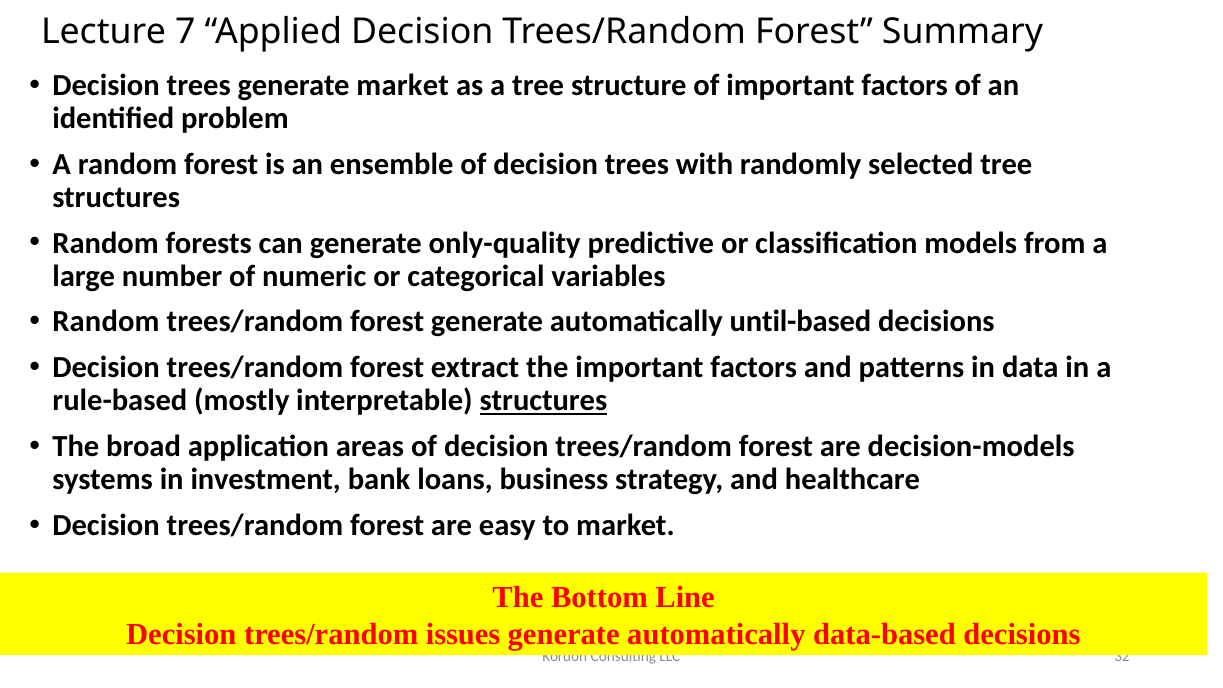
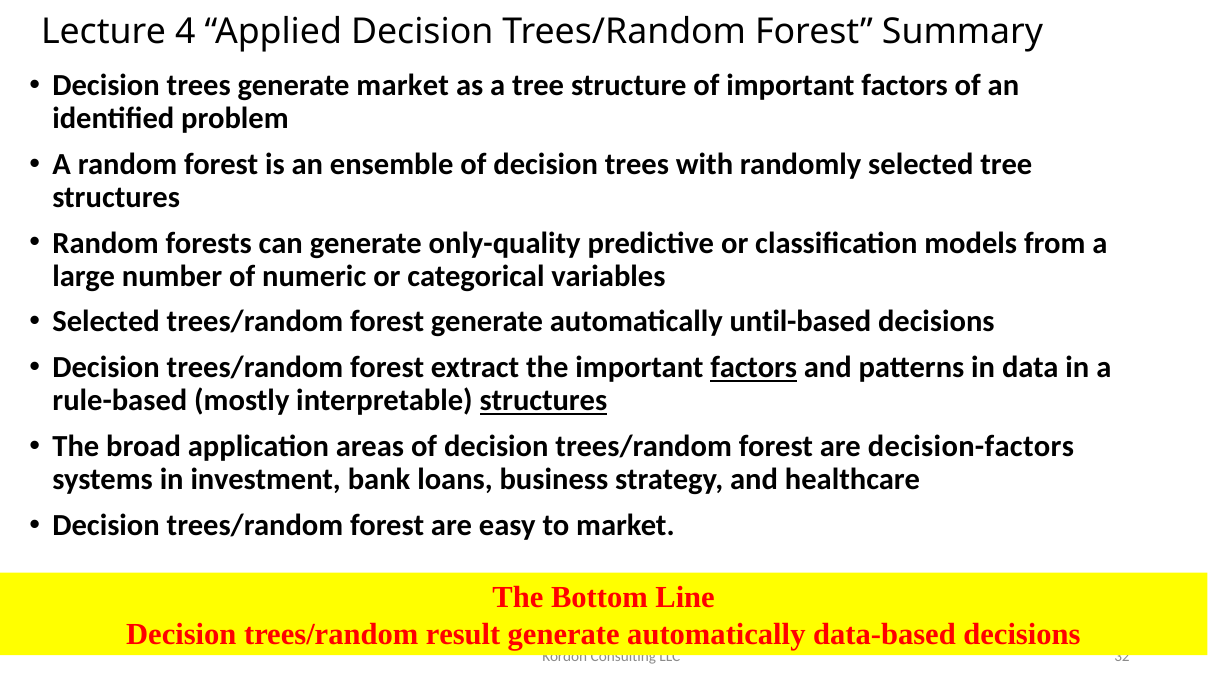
7: 7 -> 4 (185, 31)
Random: Random -> Selected (106, 322)
factors underline: none -> present (754, 368)
decision-models: decision-models -> decision-factors (971, 446)
issues: issues -> result (463, 634)
